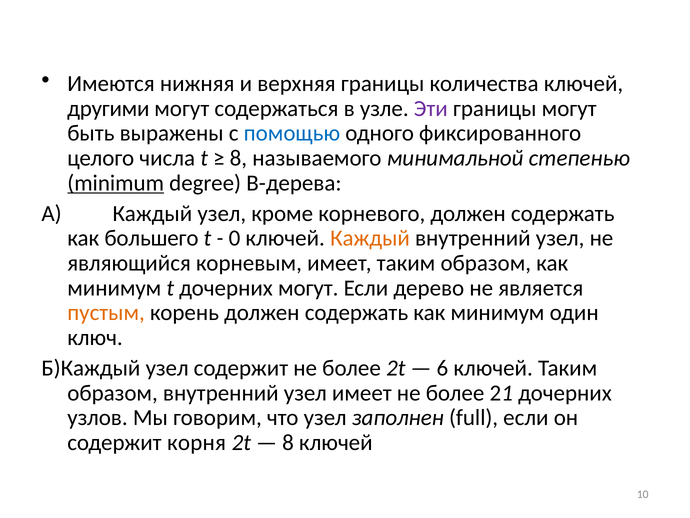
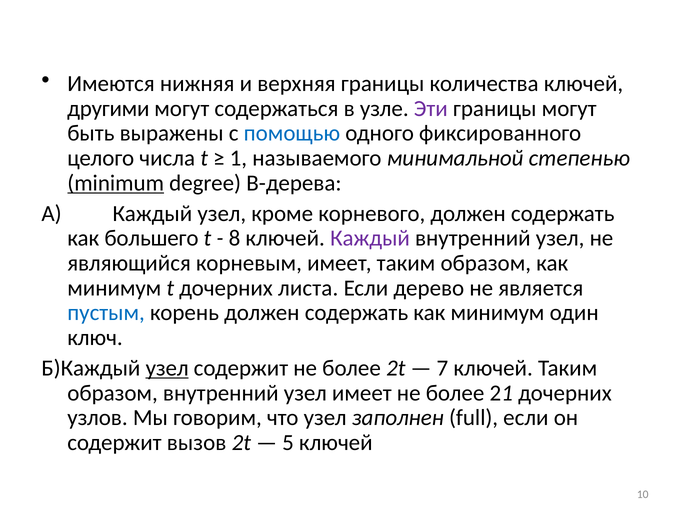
8: 8 -> 1 (238, 158)
0: 0 -> 8 (234, 238)
Каждый colour: orange -> purple (370, 238)
дочерних могут: могут -> листа (308, 288)
пустым colour: orange -> blue (106, 313)
узел underline: none -> present (167, 368)
6: 6 -> 7 (442, 368)
корня: корня -> вызов (197, 442)
8: 8 -> 5 (288, 442)
